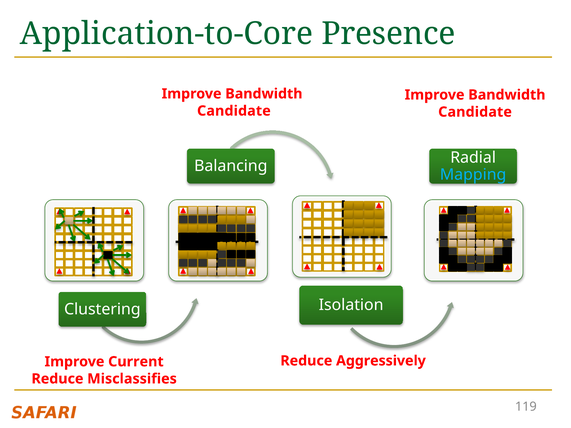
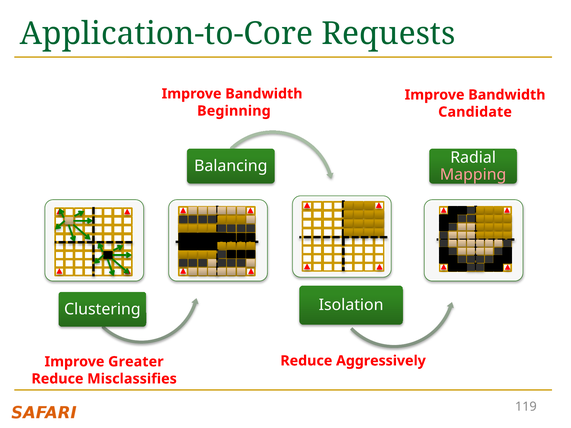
Presence: Presence -> Requests (388, 34)
Candidate: Candidate -> Beginning (234, 111)
Mapping colour: light blue -> pink (473, 175)
Current: Current -> Greater (136, 362)
